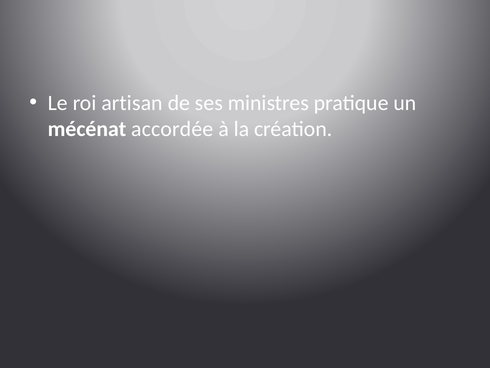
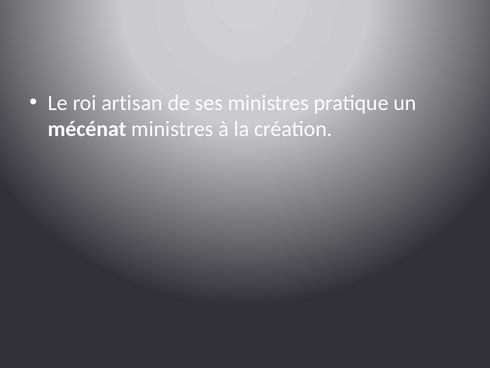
mécénat accordée: accordée -> ministres (172, 129)
